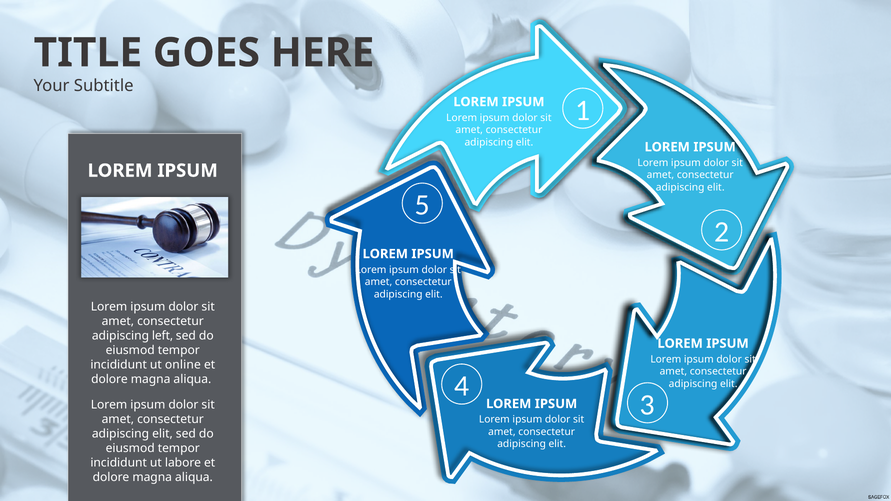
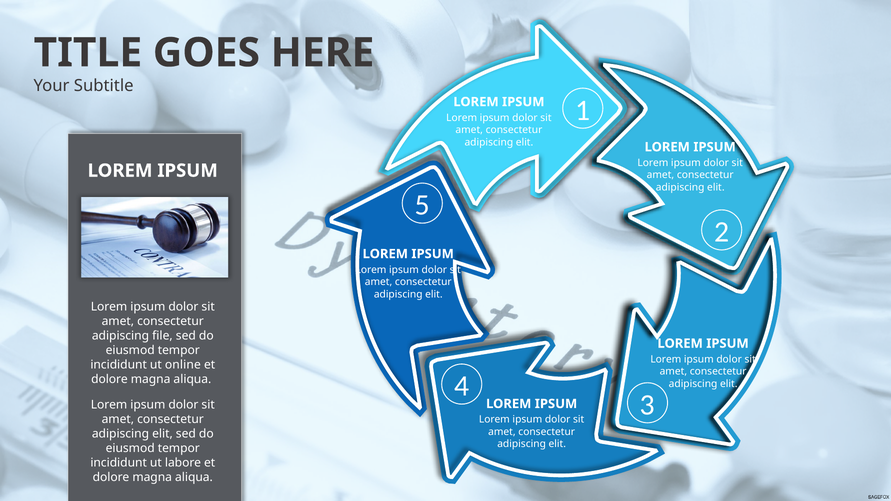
left: left -> file (162, 336)
